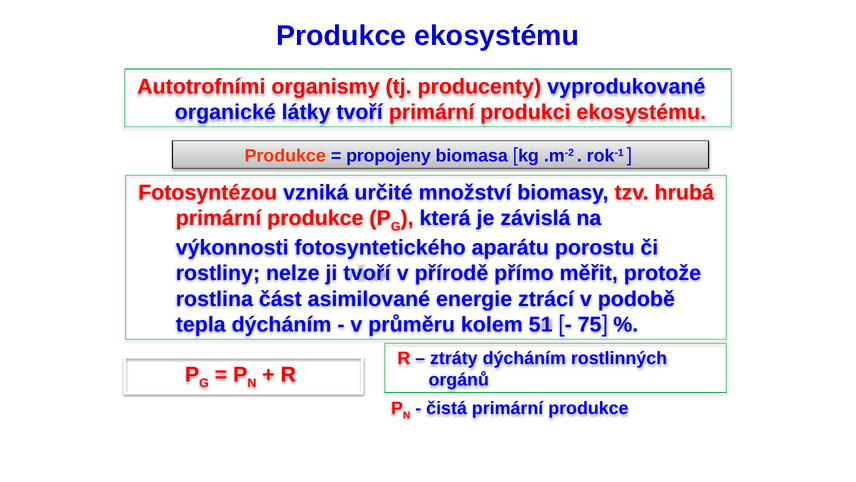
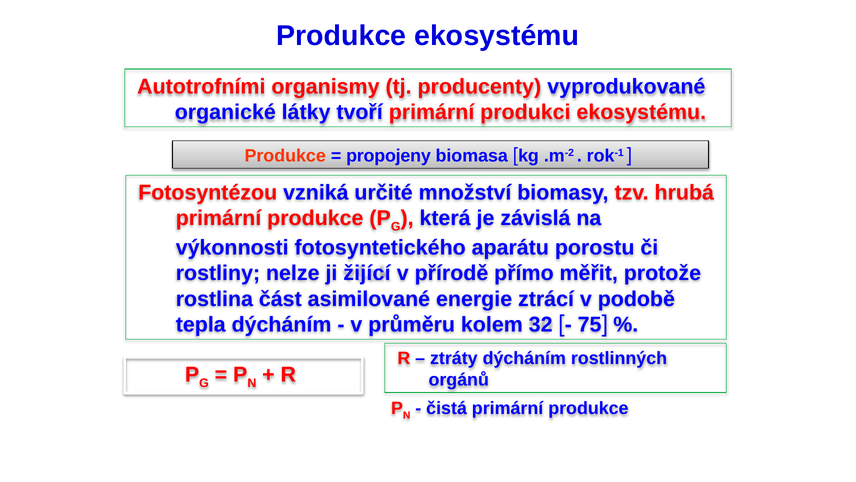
ji tvoří: tvoří -> žijící (367, 273)
51: 51 -> 32 (541, 324)
